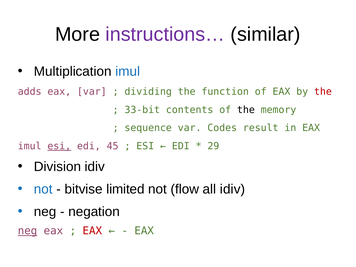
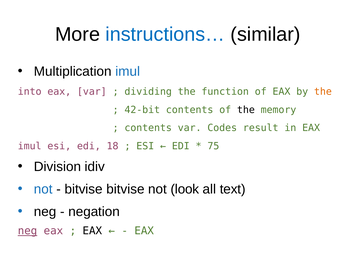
instructions… colour: purple -> blue (165, 34)
adds: adds -> into (30, 92)
the colour: red -> orange (323, 92)
33-bit: 33-bit -> 42-bit (142, 110)
sequence: sequence -> contents (148, 128)
esi underline: present -> none (59, 146)
45: 45 -> 18 (113, 146)
29: 29 -> 75 (213, 146)
bitvise limited: limited -> bitvise (125, 189)
flow: flow -> look (185, 189)
all idiv: idiv -> text (233, 189)
EAX colour: red -> black (92, 231)
